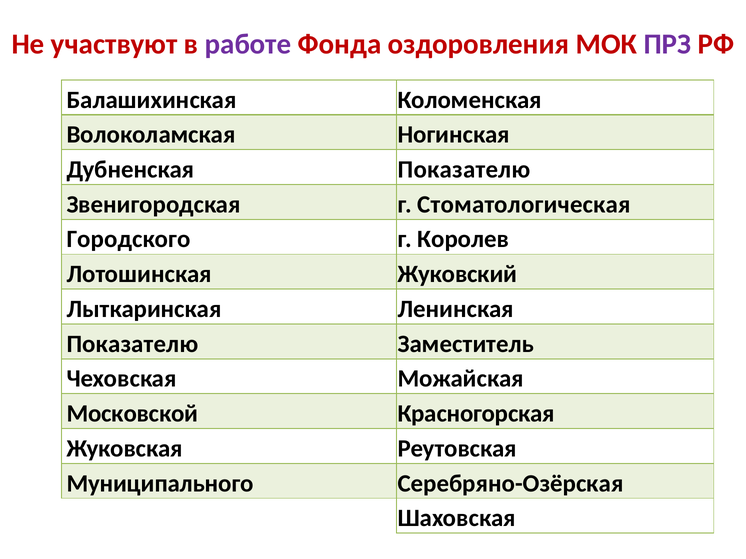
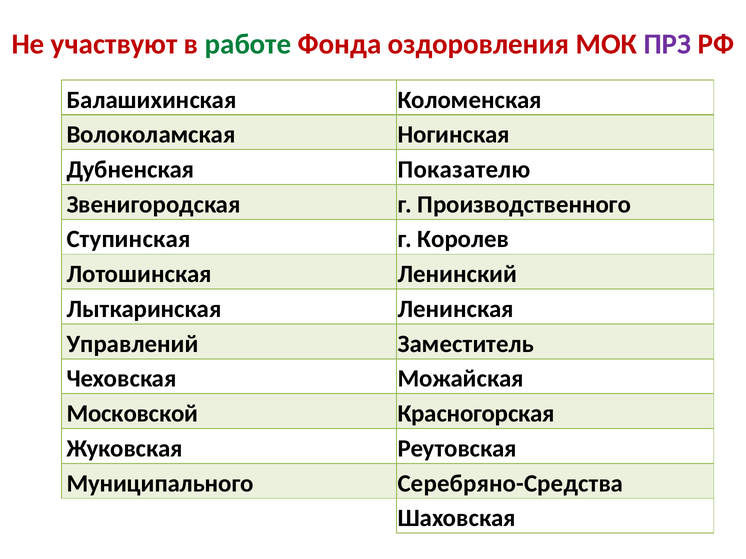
работе colour: purple -> green (248, 44)
Стоматологическая: Стоматологическая -> Производственного (524, 205)
Городского: Городского -> Ступинская (128, 239)
Жуковский: Жуковский -> Ленинский (457, 274)
Показателю: Показателю -> Управлений (132, 344)
Серебряно-Озёрская: Серебряно-Озёрская -> Серебряно-Средства (510, 484)
